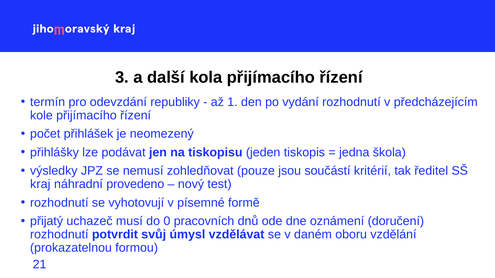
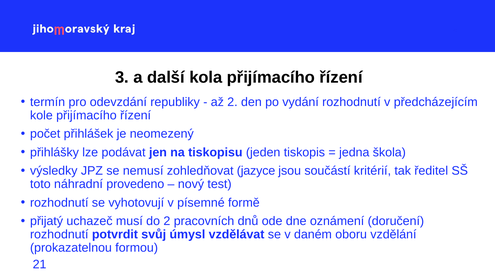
až 1: 1 -> 2 (232, 102)
pouze: pouze -> jazyce (256, 171)
kraj: kraj -> toto (40, 184)
do 0: 0 -> 2 (167, 222)
